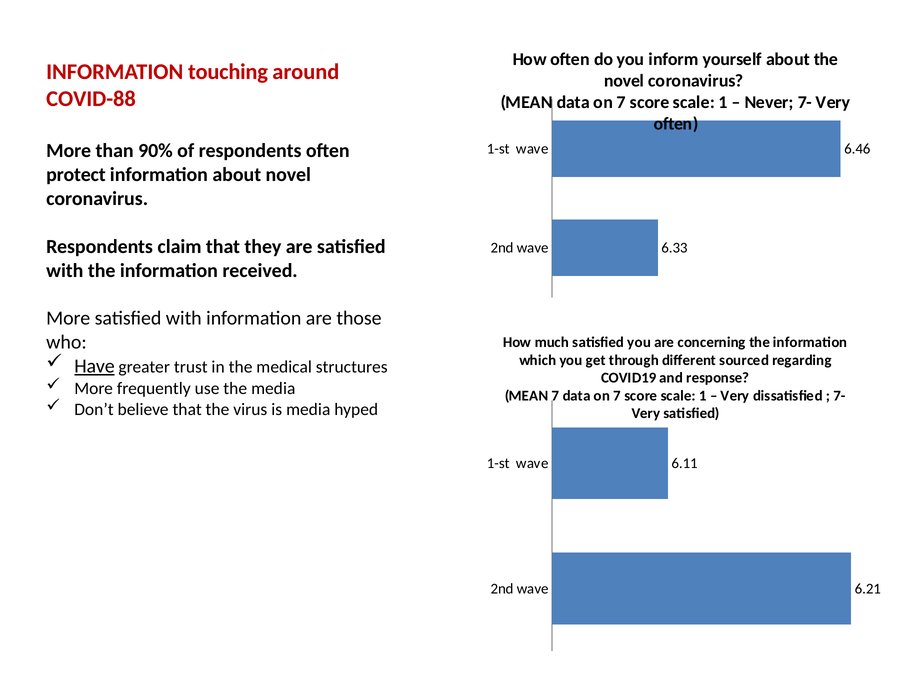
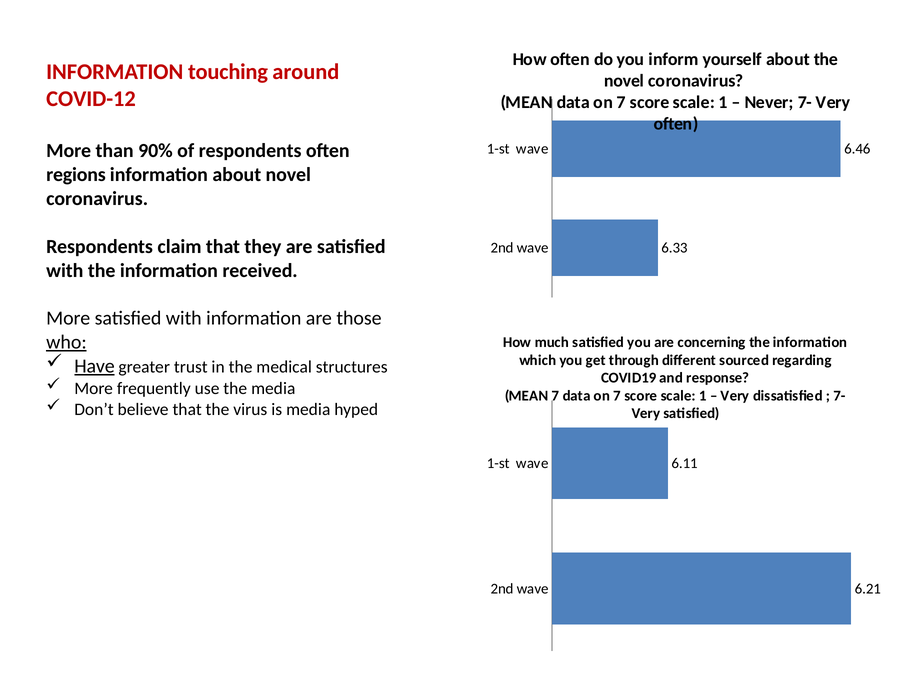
COVID-88: COVID-88 -> COVID-12 (91, 99)
protect: protect -> regions (76, 175)
who underline: none -> present (66, 342)
